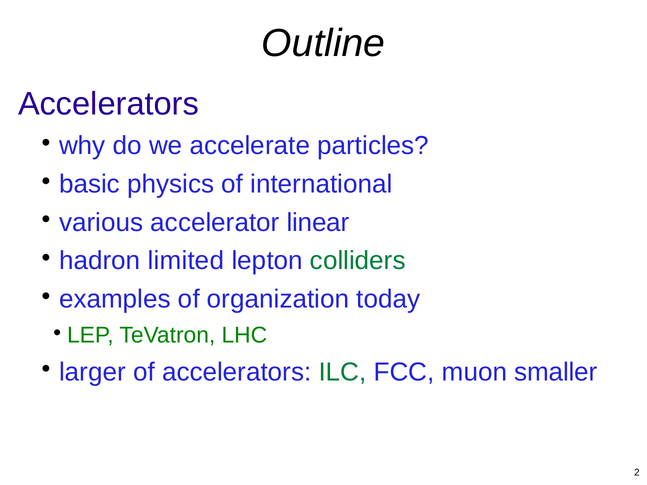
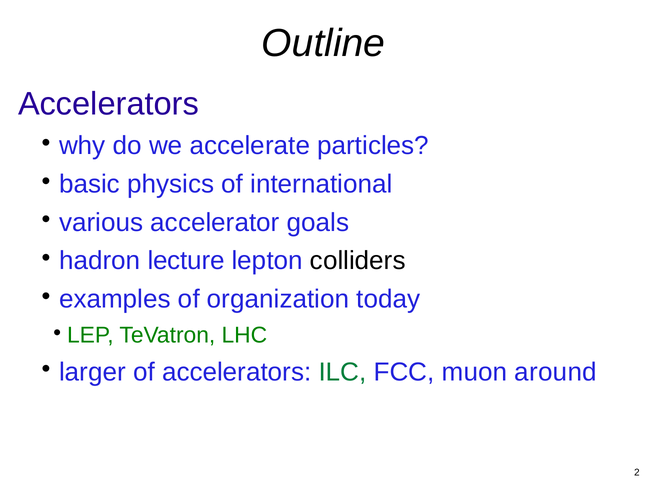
linear: linear -> goals (318, 223)
limited: limited -> lecture (186, 261)
colliders colour: green -> black (358, 261)
smaller: smaller -> around (556, 372)
